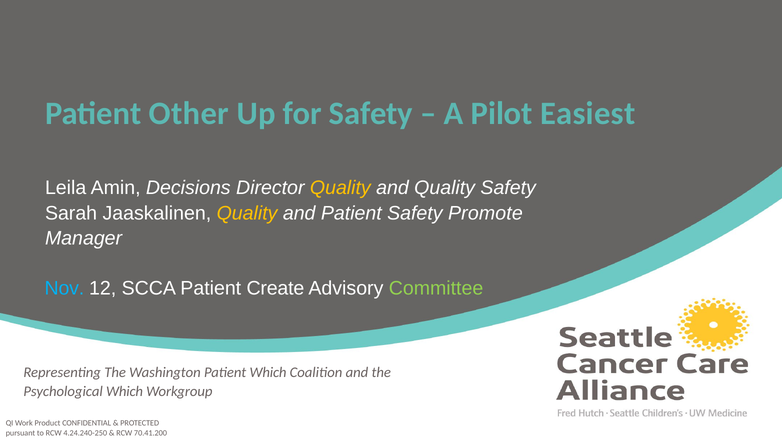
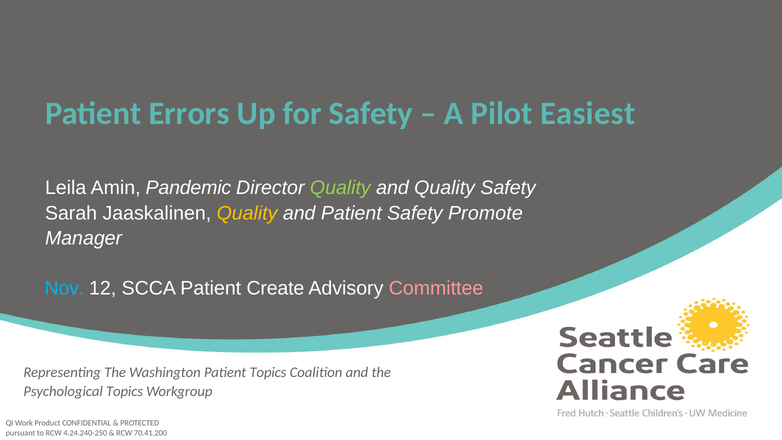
Other: Other -> Errors (189, 113)
Decisions: Decisions -> Pandemic (188, 188)
Quality colour: yellow -> light green (340, 188)
Committee colour: light green -> pink (436, 288)
Patient Which: Which -> Topics (268, 372)
Psychological Which: Which -> Topics (125, 391)
